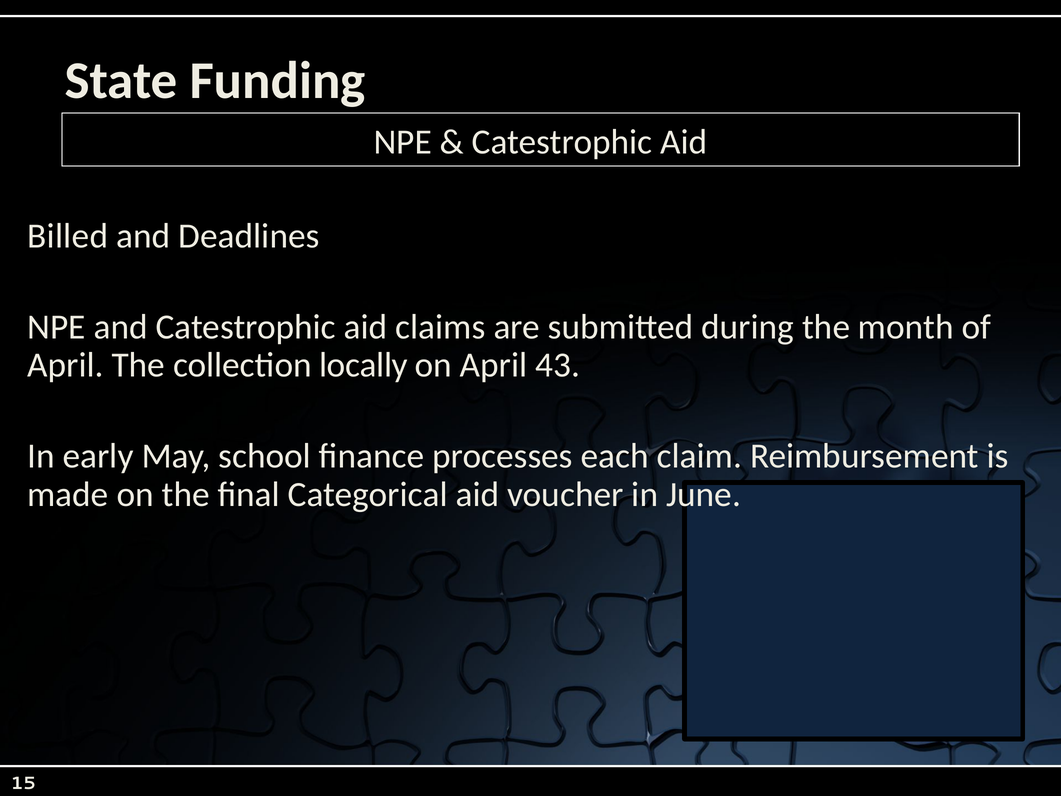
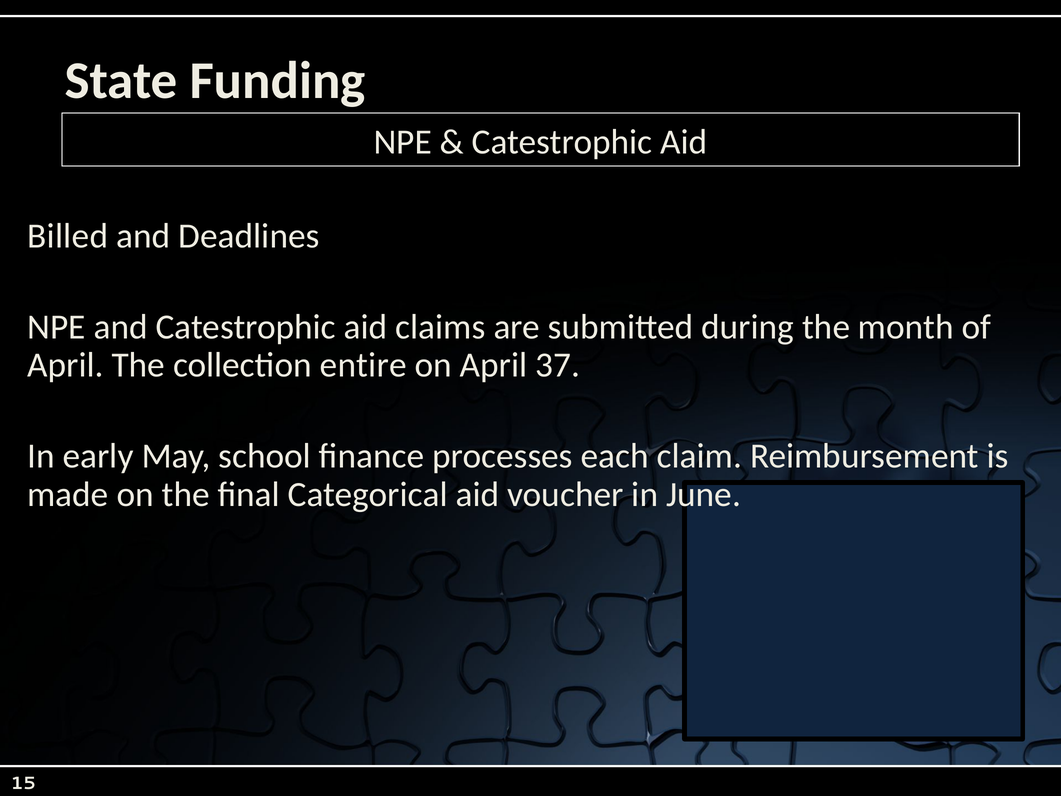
locally: locally -> entire (363, 365)
43: 43 -> 37 (558, 365)
